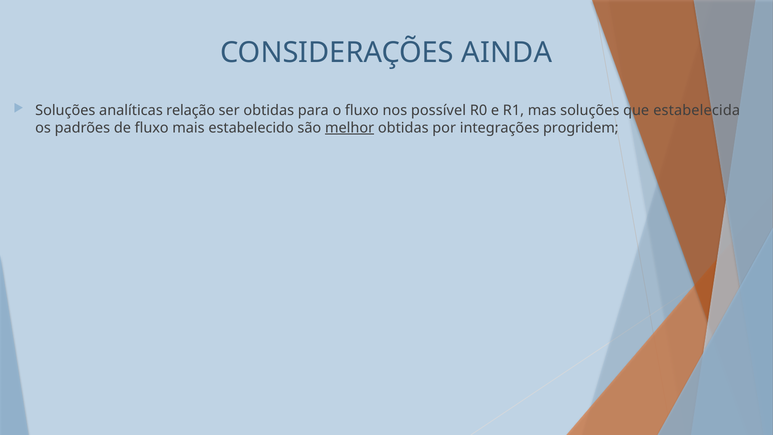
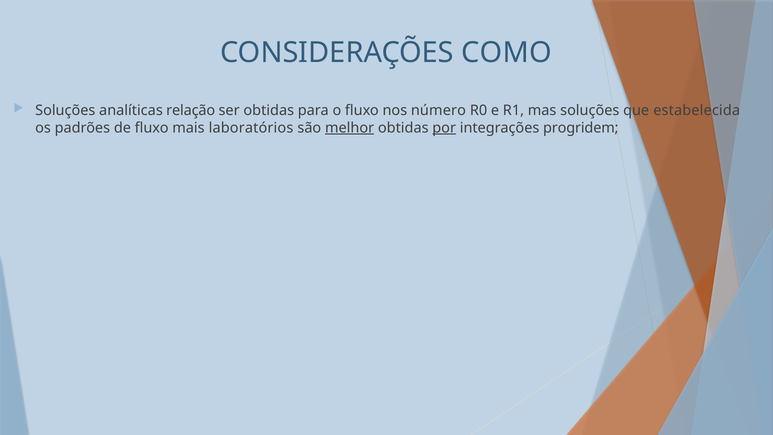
AINDA: AINDA -> COMO (507, 52)
possível: possível -> número (438, 110)
estabelecido: estabelecido -> laboratórios (251, 128)
por underline: none -> present (444, 128)
